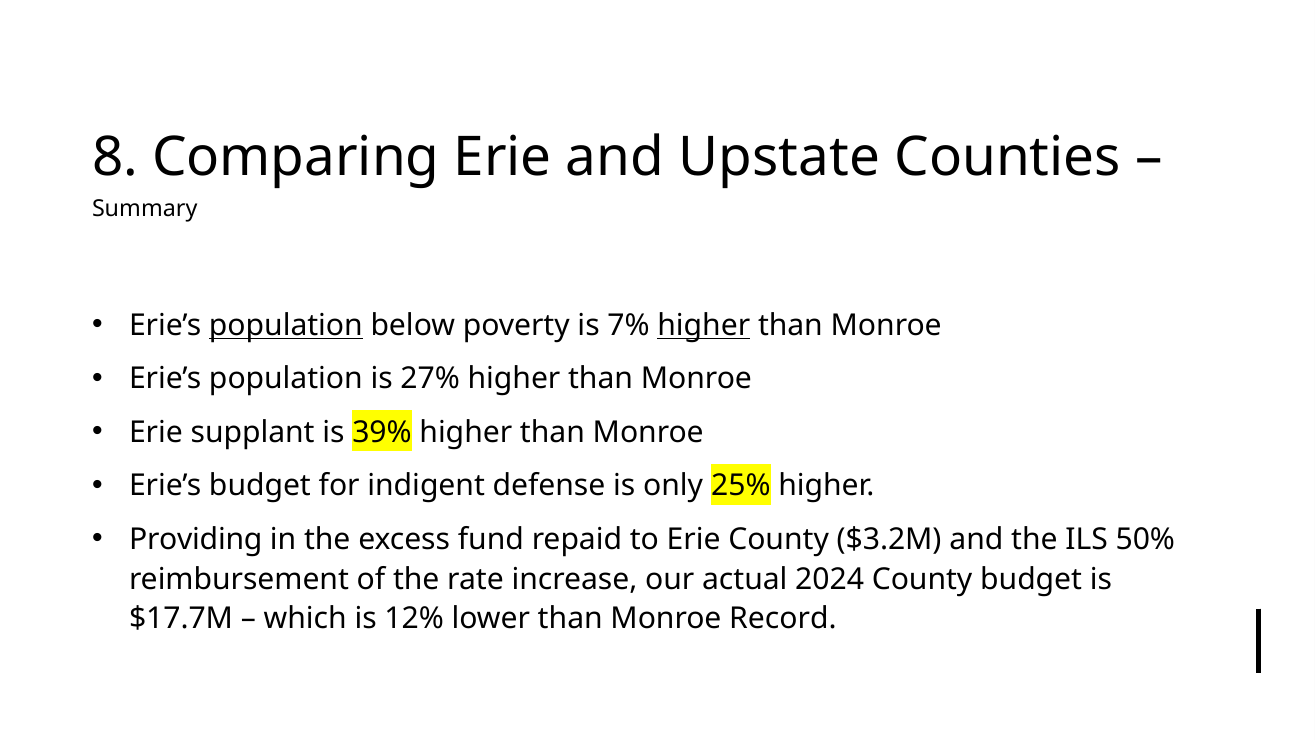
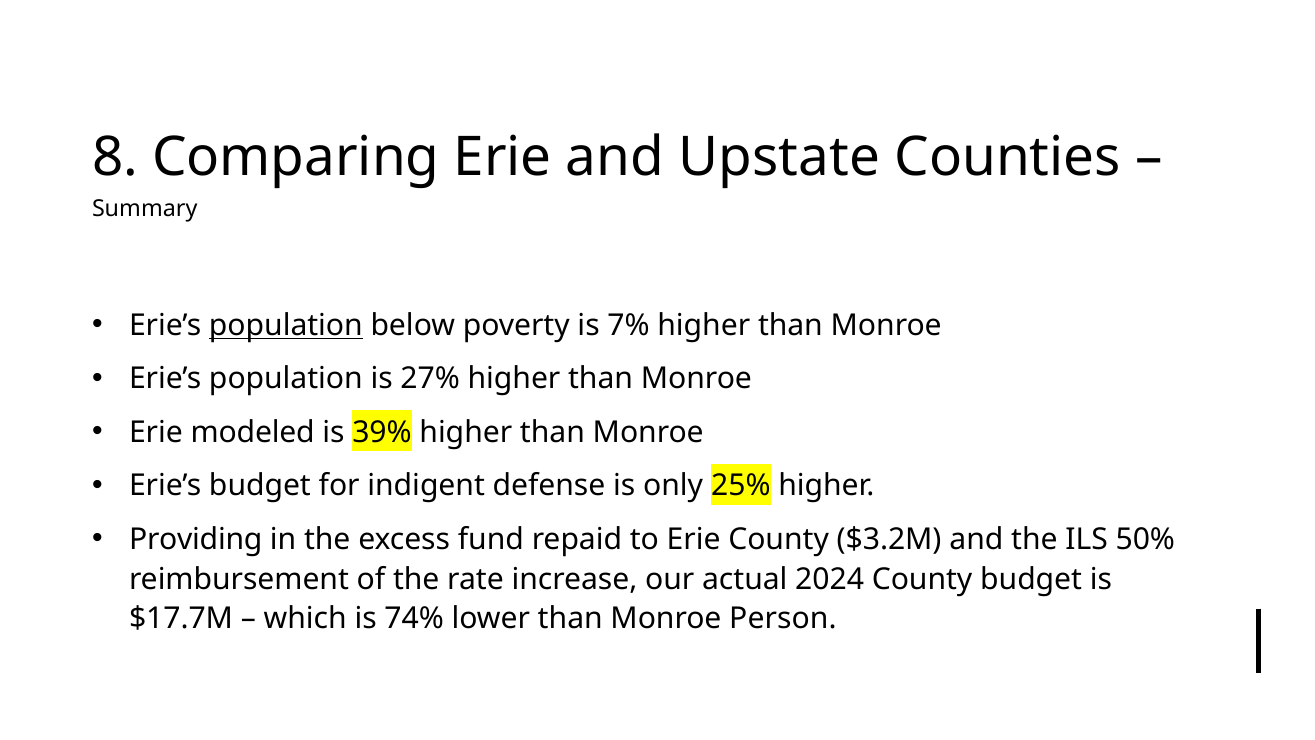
higher underline: present -> none (704, 325)
supplant: supplant -> modeled (253, 432)
12%: 12% -> 74% (414, 619)
Record: Record -> Person (783, 619)
